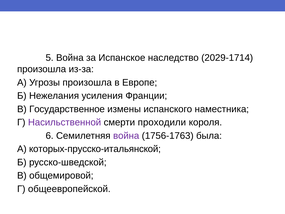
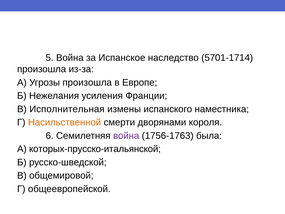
2029-1714: 2029-1714 -> 5701-1714 (227, 58)
Государственное: Государственное -> Исполнительная (67, 109)
Насильственной colour: purple -> orange (65, 122)
проходили: проходили -> дворянами (162, 122)
